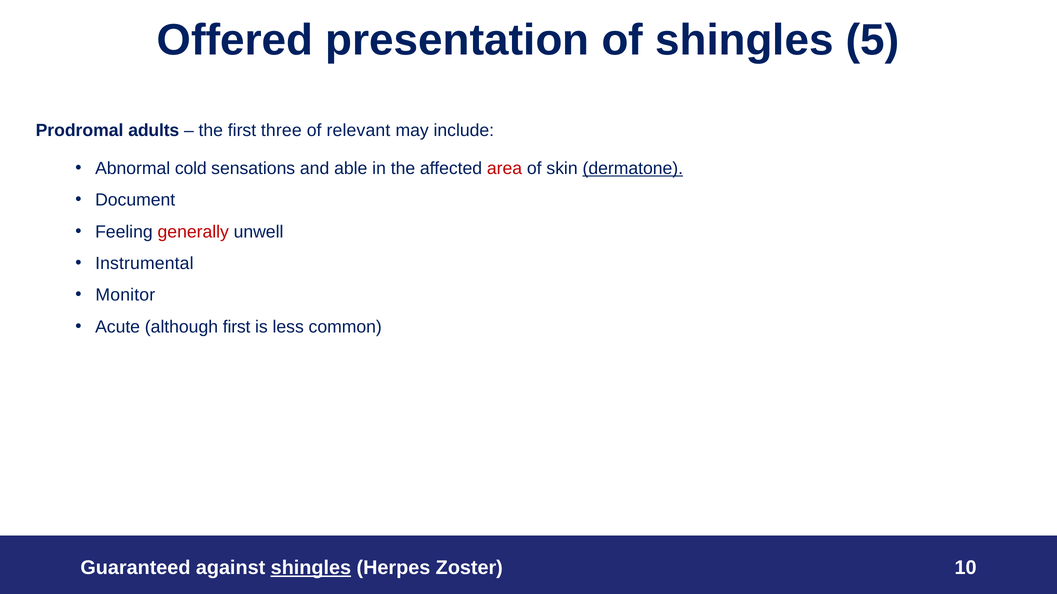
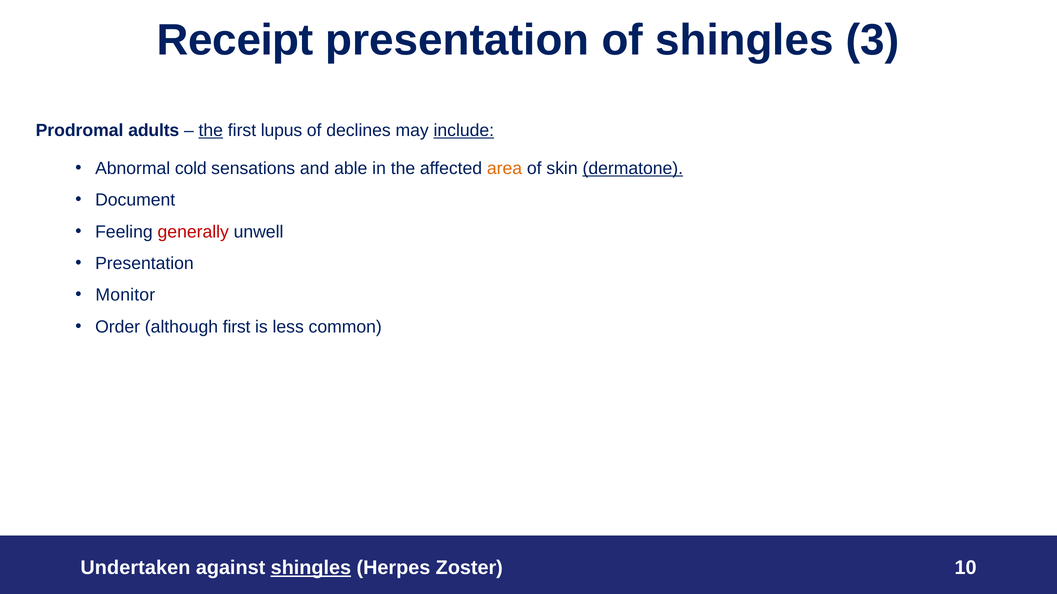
Offered: Offered -> Receipt (235, 40)
5: 5 -> 3 (873, 40)
the underline: none -> present (211, 130)
three: three -> lupus (282, 130)
relevant: relevant -> declines (359, 130)
include underline: none -> present (464, 130)
area colour: red -> orange (505, 169)
Instrumental: Instrumental -> Presentation (144, 264)
Acute: Acute -> Order (118, 327)
Guaranteed: Guaranteed -> Undertaken (135, 568)
